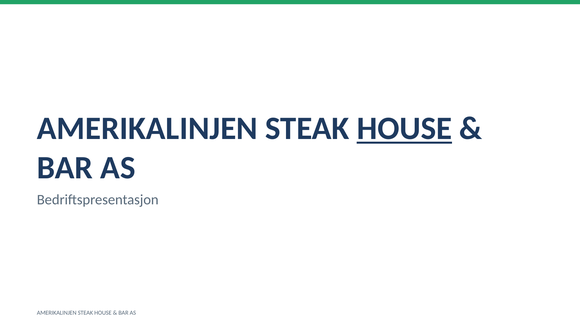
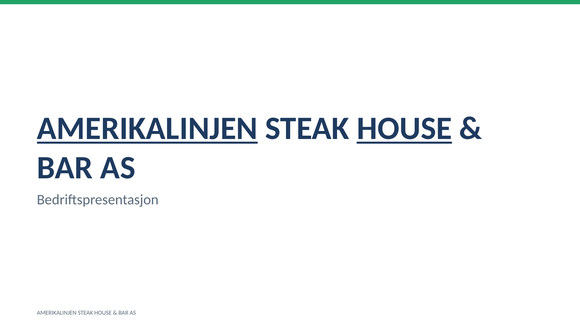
AMERIKALINJEN underline: none -> present (147, 129)
